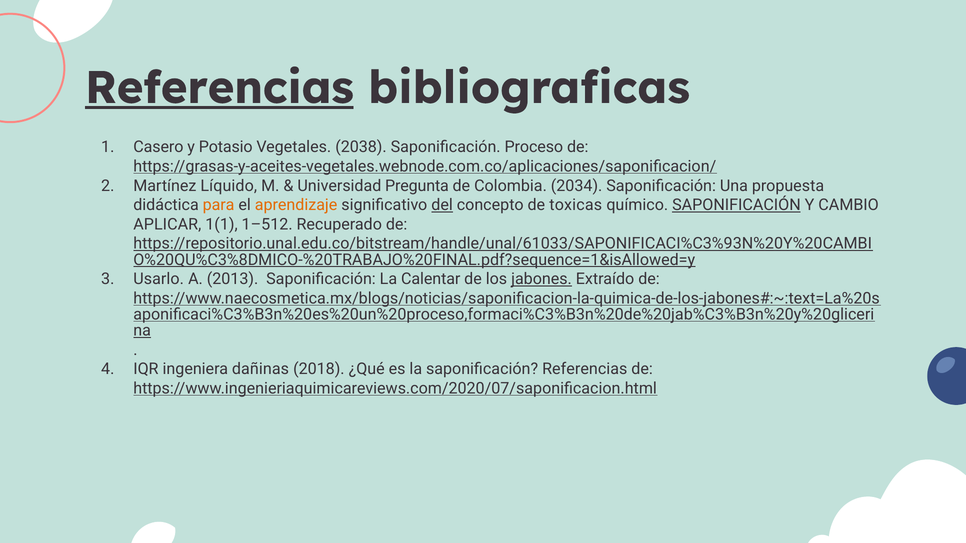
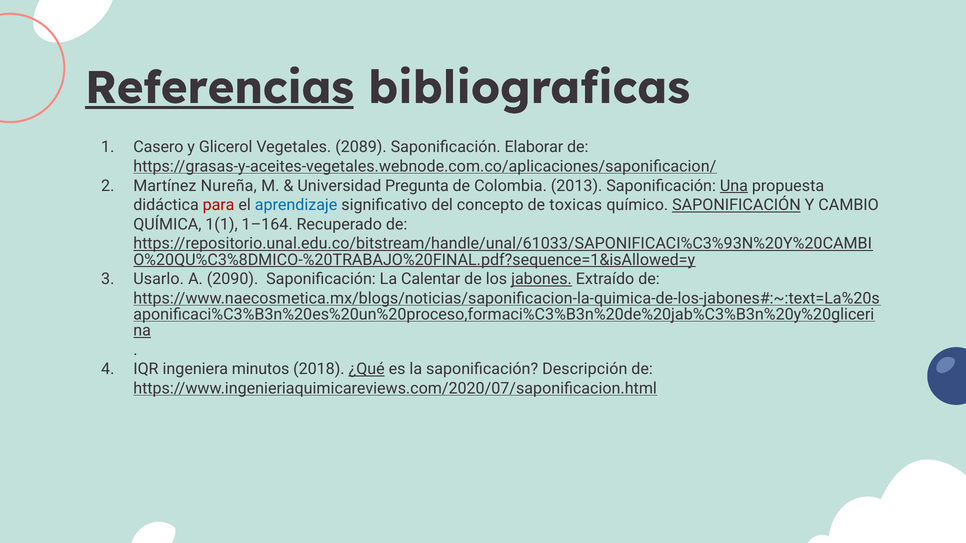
Potasio: Potasio -> Glicerol (226, 147)
2038: 2038 -> 2089 (361, 147)
Proceso: Proceso -> Elaborar (534, 147)
Líquido: Líquido -> Nureña (229, 186)
2034: 2034 -> 2013 (577, 186)
Una underline: none -> present (734, 186)
para colour: orange -> red (219, 205)
aprendizaje colour: orange -> blue (296, 205)
del underline: present -> none (442, 205)
APLICAR: APLICAR -> QUÍMICA (167, 225)
1–512: 1–512 -> 1–164 (267, 225)
2013: 2013 -> 2090 (233, 279)
dañinas: dañinas -> minutos (261, 369)
¿Qué underline: none -> present (367, 369)
saponificación Referencias: Referencias -> Descripción (585, 369)
